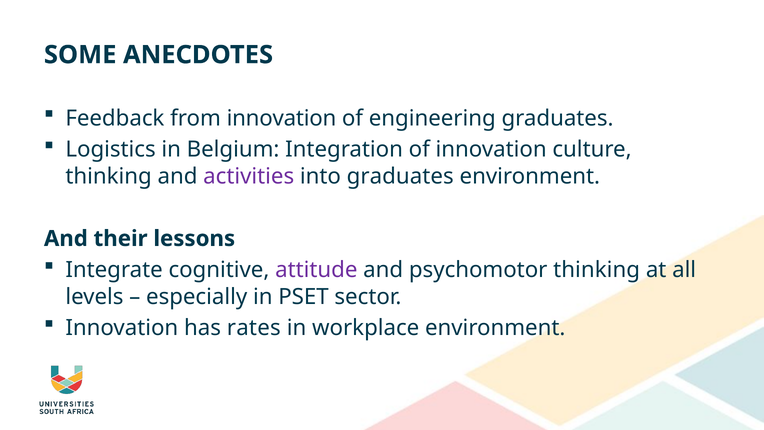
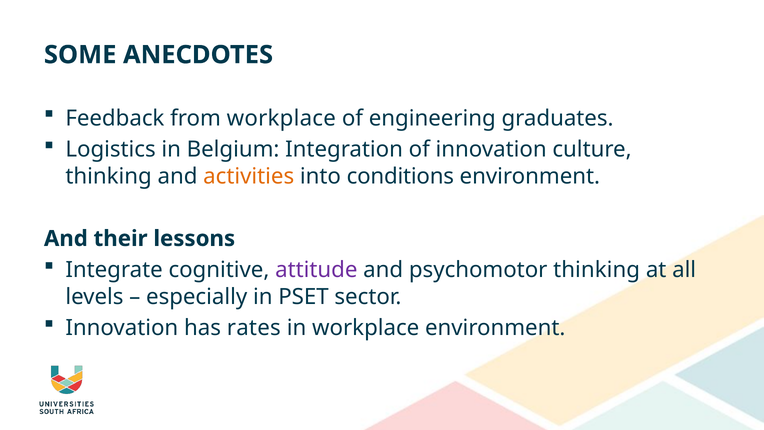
from innovation: innovation -> workplace (281, 118)
activities colour: purple -> orange (249, 176)
into graduates: graduates -> conditions (400, 176)
